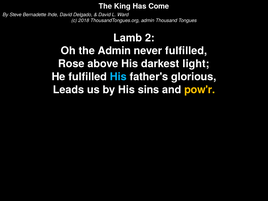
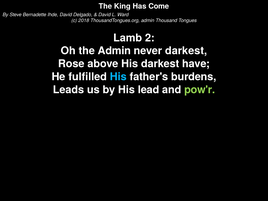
never fulfilled: fulfilled -> darkest (186, 51)
light: light -> have (196, 64)
glorious: glorious -> burdens (194, 77)
sins: sins -> lead (149, 90)
pow'r colour: yellow -> light green (200, 90)
